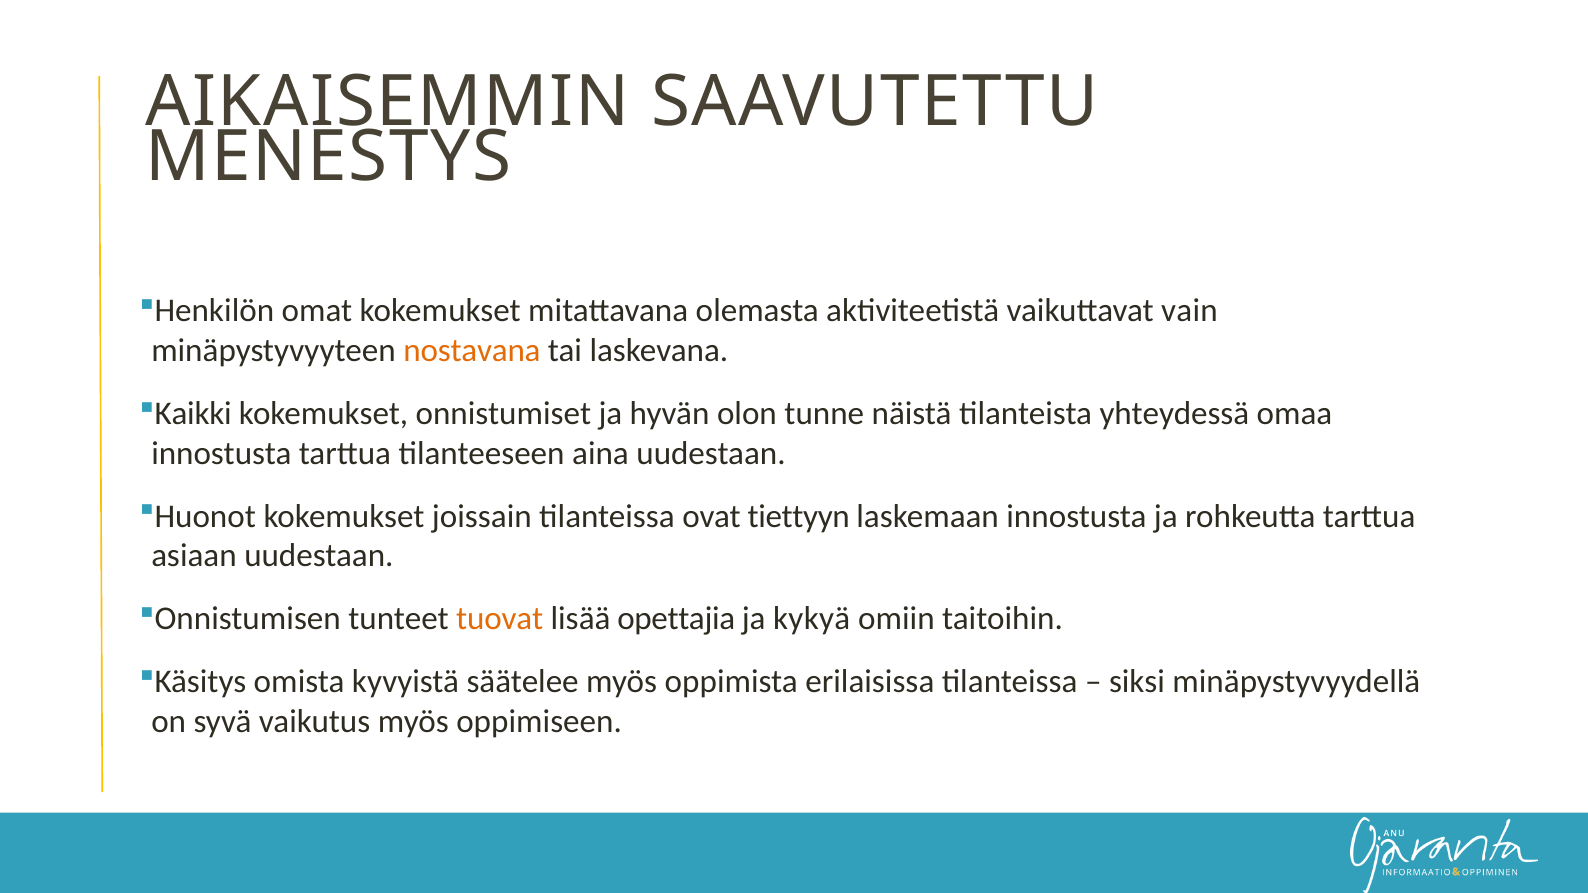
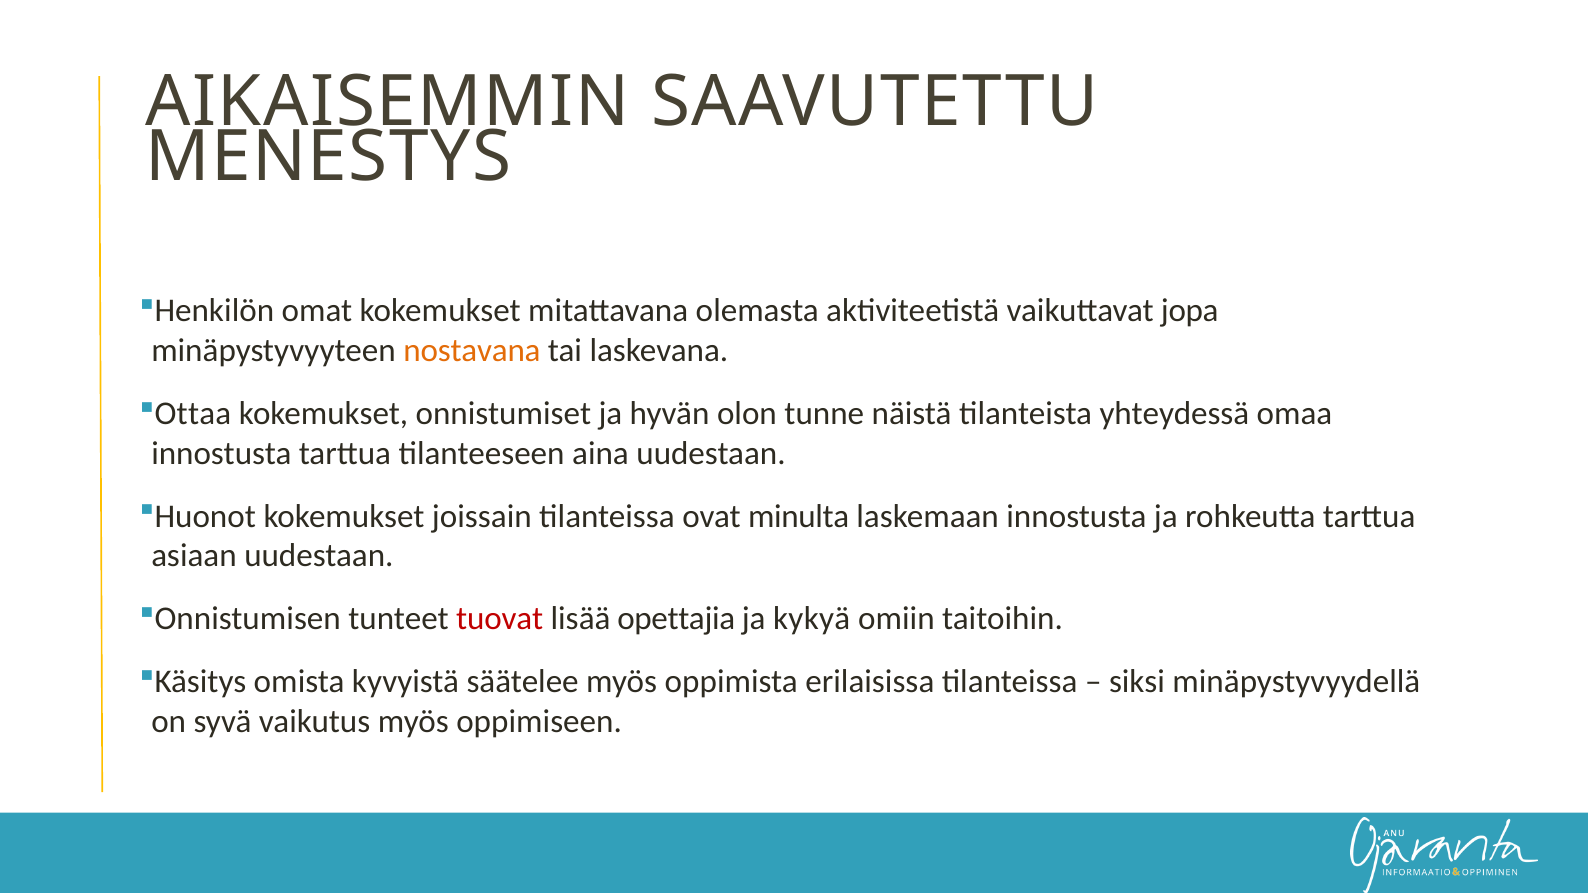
vain: vain -> jopa (1190, 311)
Kaikki: Kaikki -> Ottaa (193, 414)
tiettyyn: tiettyyn -> minulta (799, 516)
tuovat colour: orange -> red (500, 619)
